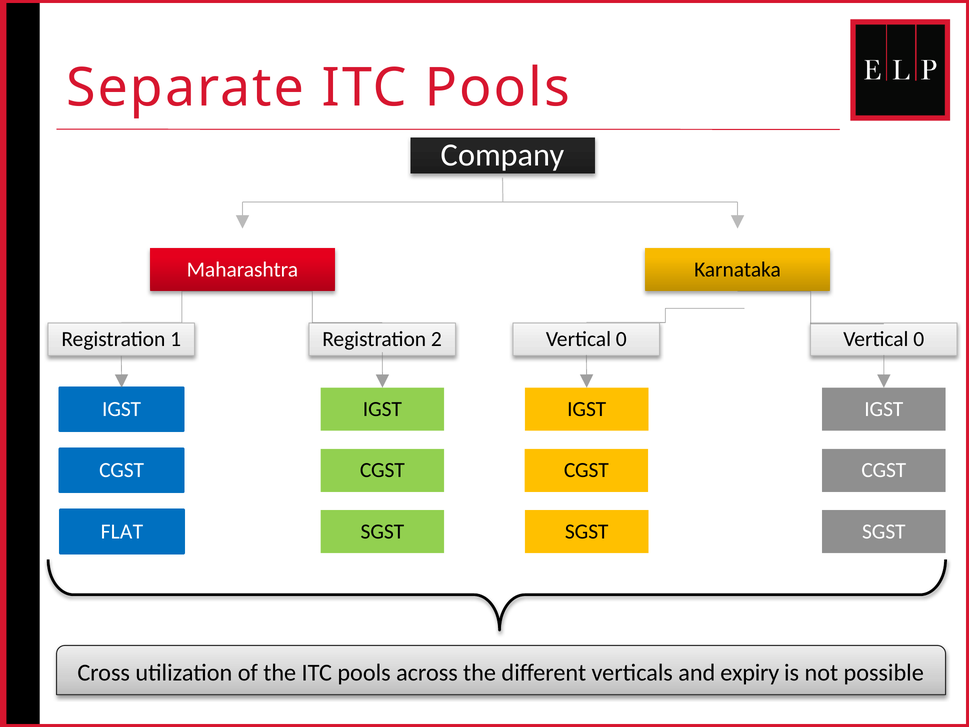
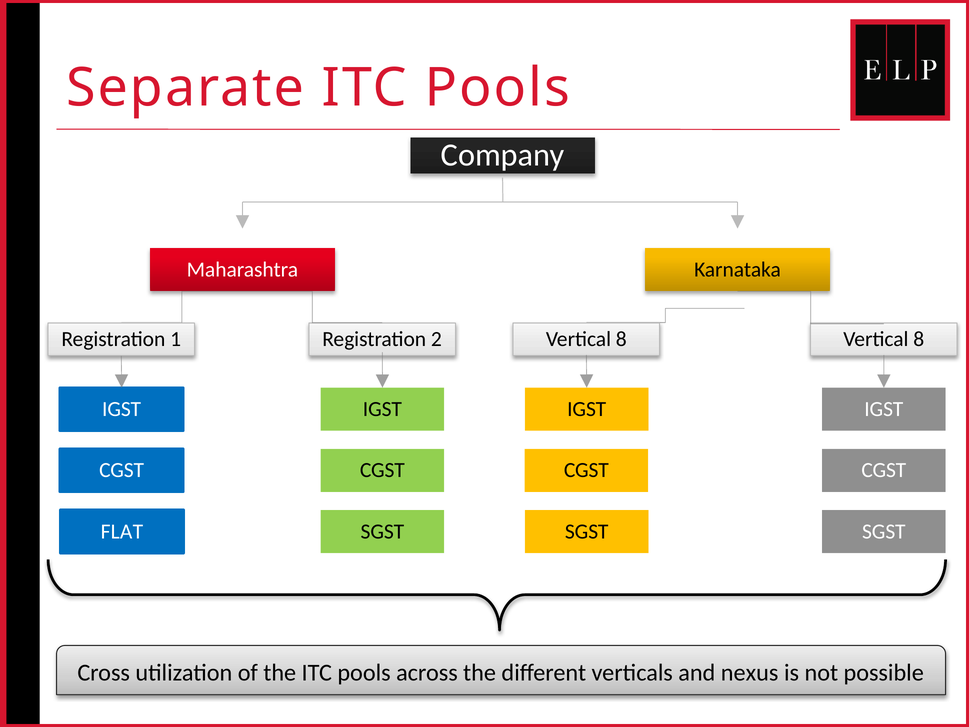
0: 0 -> 8 (621, 339)
0: 0 -> 8 (919, 339)
expiry: expiry -> nexus (750, 673)
